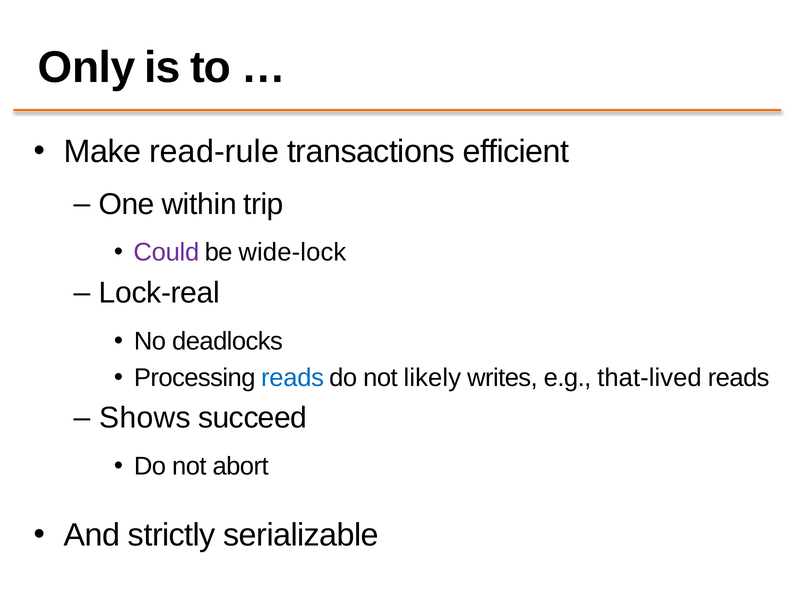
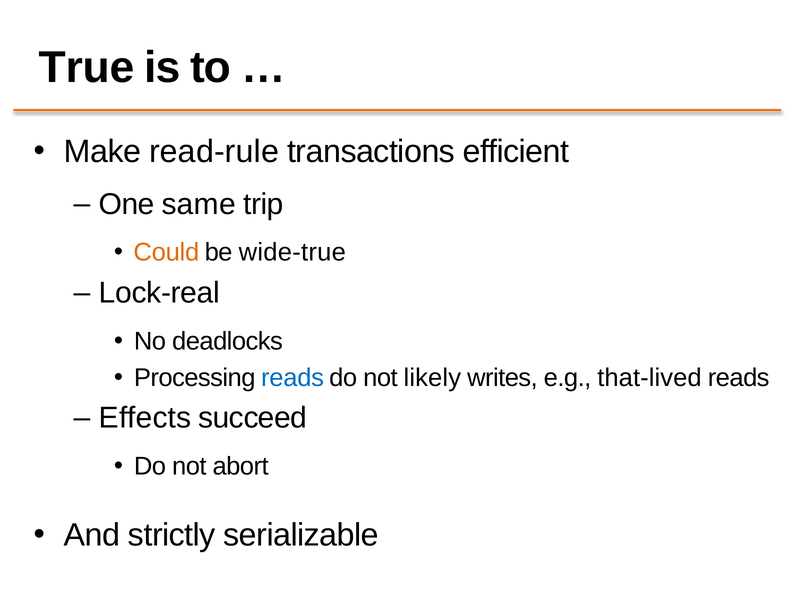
Only: Only -> True (87, 68)
within: within -> same (199, 204)
Could colour: purple -> orange (166, 252)
wide-lock: wide-lock -> wide-true (292, 252)
Shows: Shows -> Effects (145, 418)
